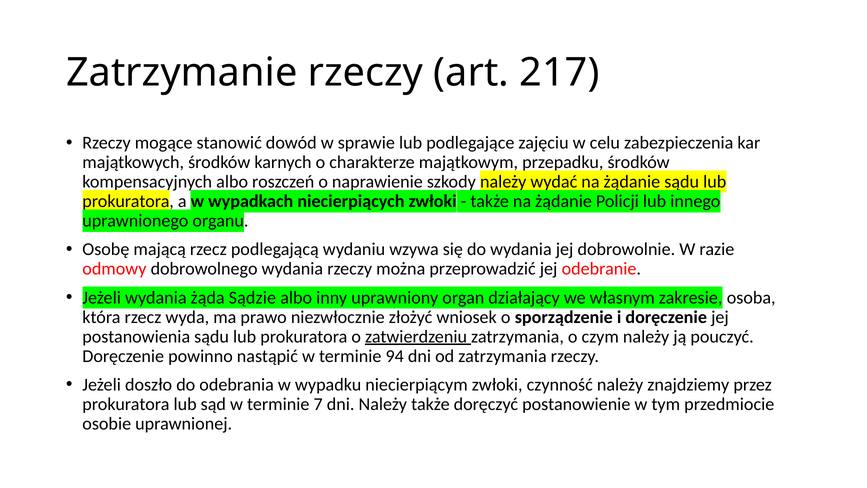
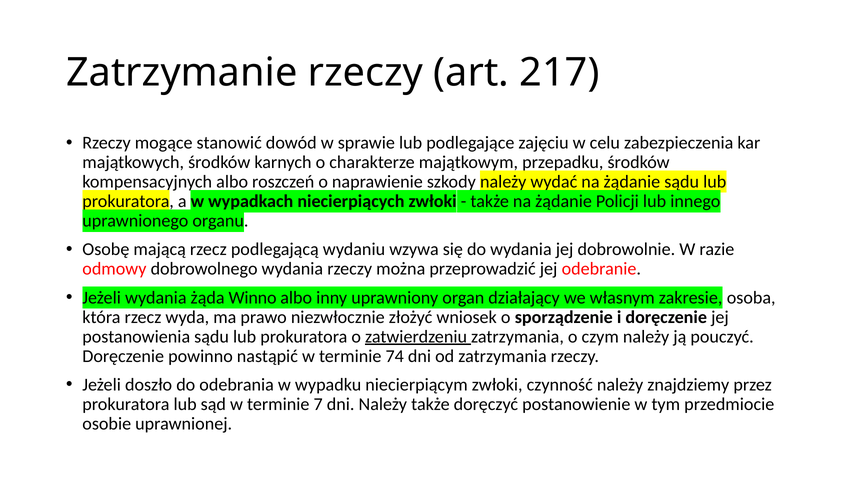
Sądzie: Sądzie -> Winno (253, 297)
94: 94 -> 74 (395, 356)
